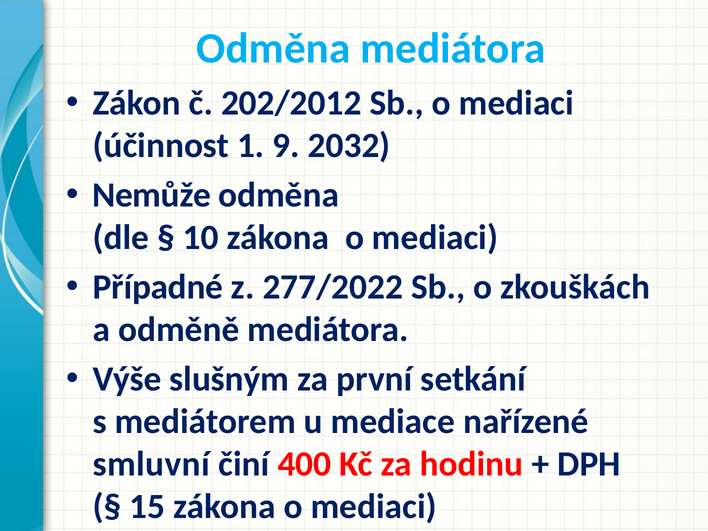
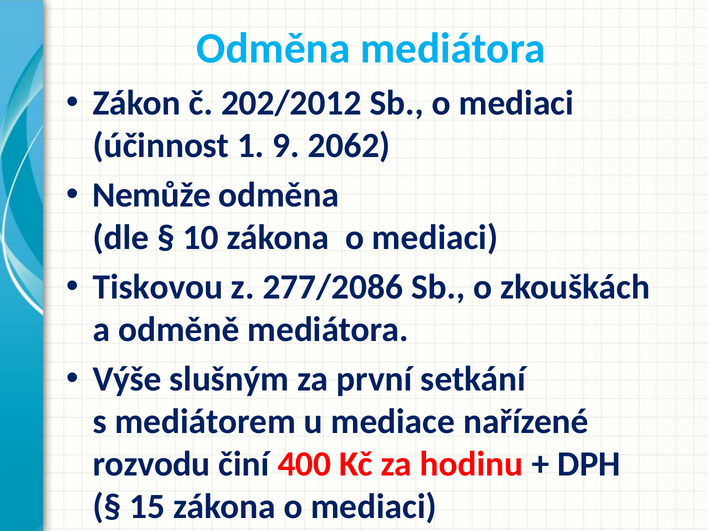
2032: 2032 -> 2062 (349, 146)
Případné: Případné -> Tiskovou (158, 287)
277/2022: 277/2022 -> 277/2086 (333, 287)
smluvní: smluvní -> rozvodu (152, 464)
